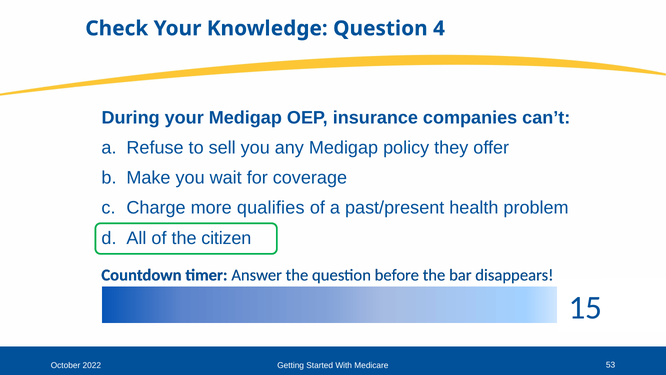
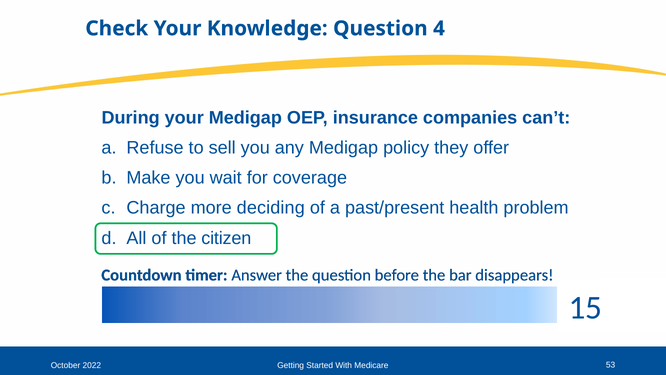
qualifies: qualifies -> deciding (271, 208)
